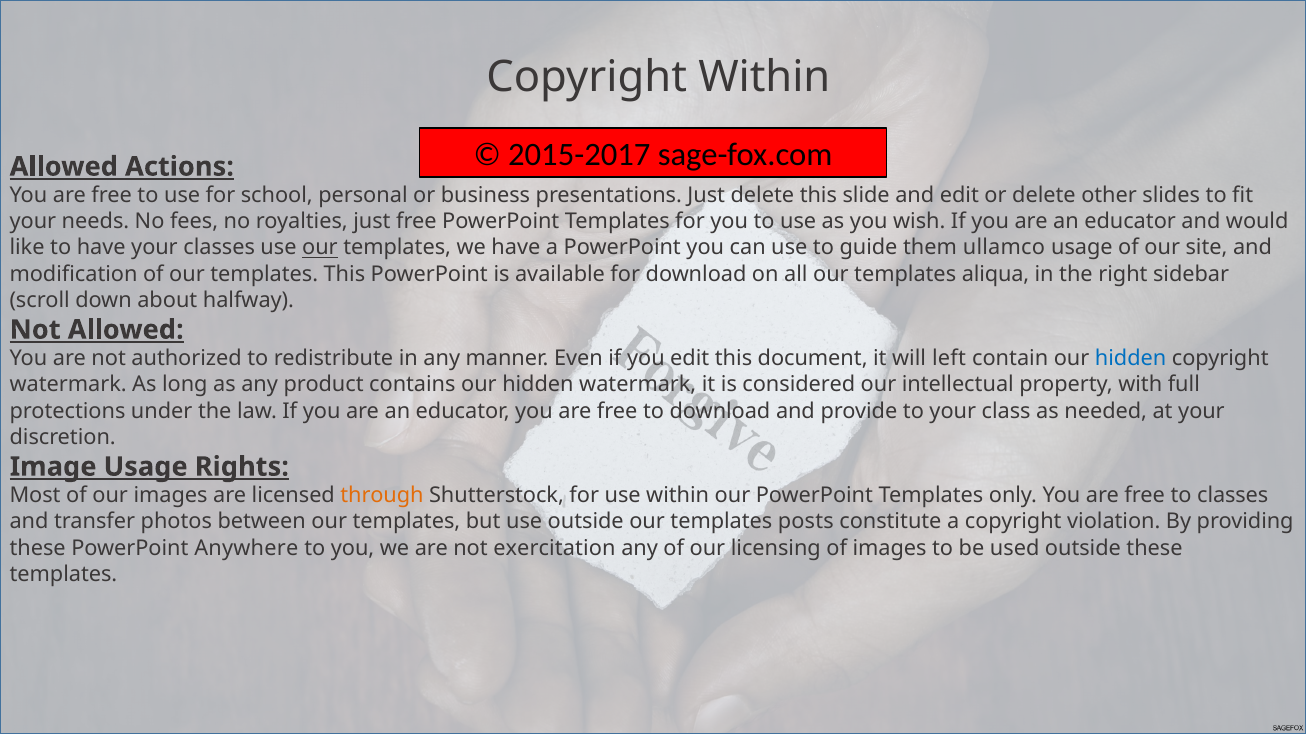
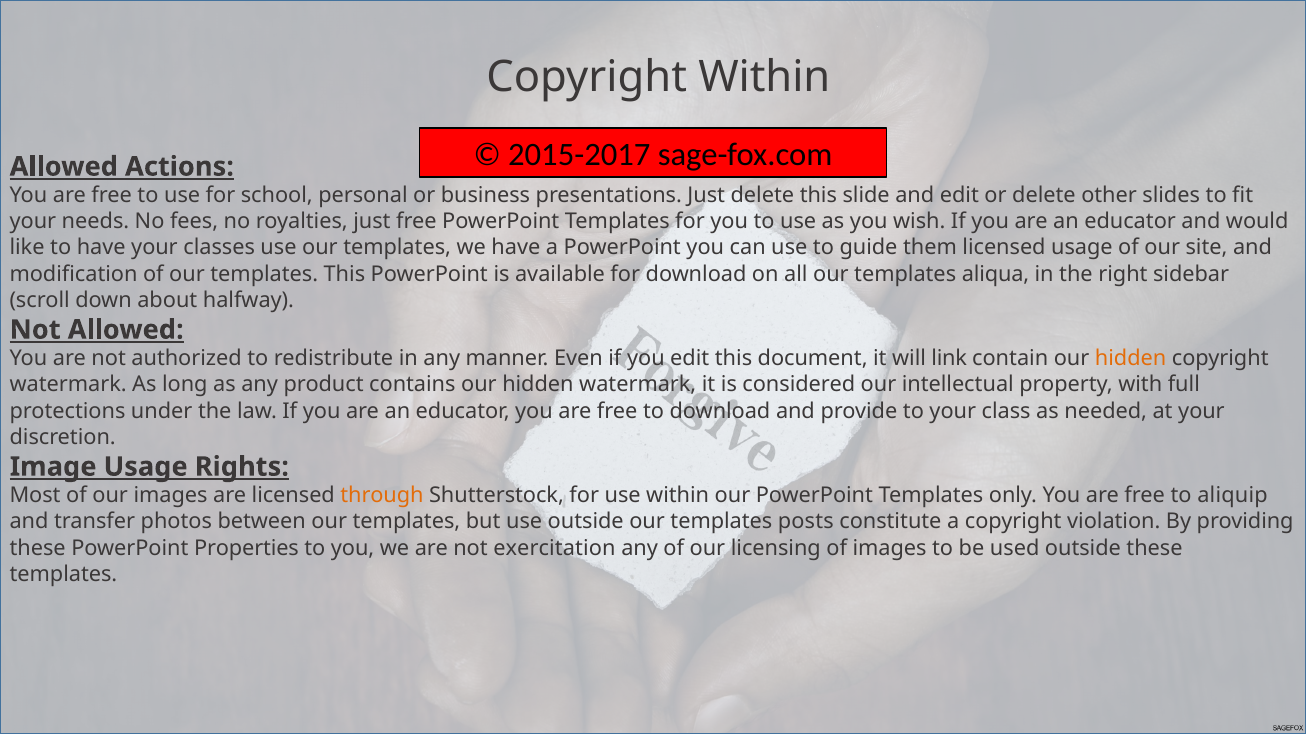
our underline: present -> none (320, 248)
them ullamco: ullamco -> licensed (1004, 248)
left: left -> link (949, 359)
hidden colour: blue -> orange (1131, 359)
to classes: classes -> aliquip (1233, 496)
Anywhere: Anywhere -> Properties (247, 548)
